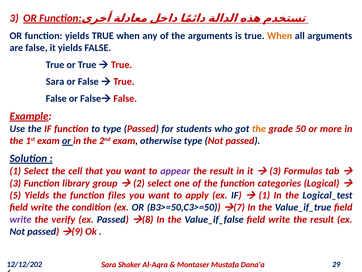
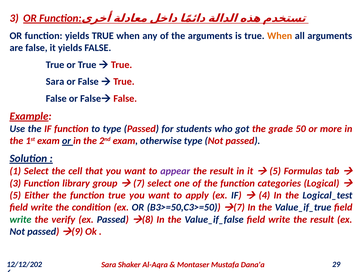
the colour: orange -> red (259, 129)
3: 3 -> 5 (275, 171)
2: 2 -> 7 (139, 183)
5 Yields: Yields -> Either (37, 195)
function files: files -> true (117, 195)
1: 1 -> 4 (264, 195)
write colour: purple -> green (21, 219)
